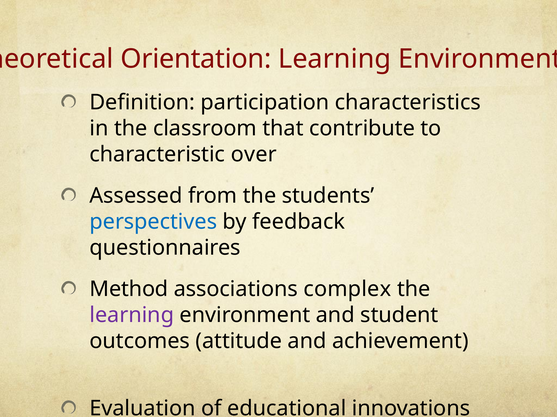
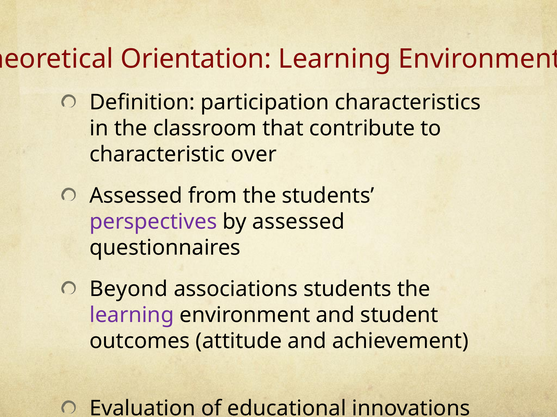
perspectives colour: blue -> purple (153, 222)
by feedback: feedback -> assessed (299, 222)
Method: Method -> Beyond (129, 290)
associations complex: complex -> students (348, 290)
